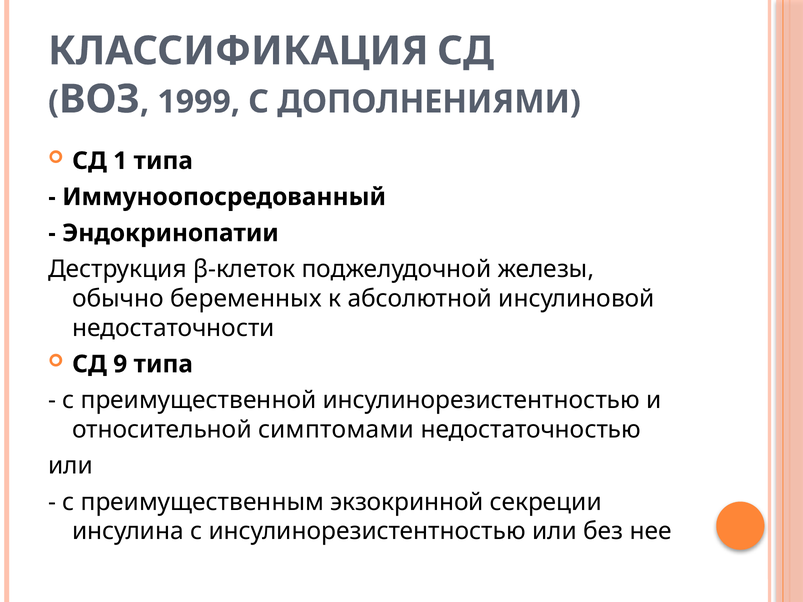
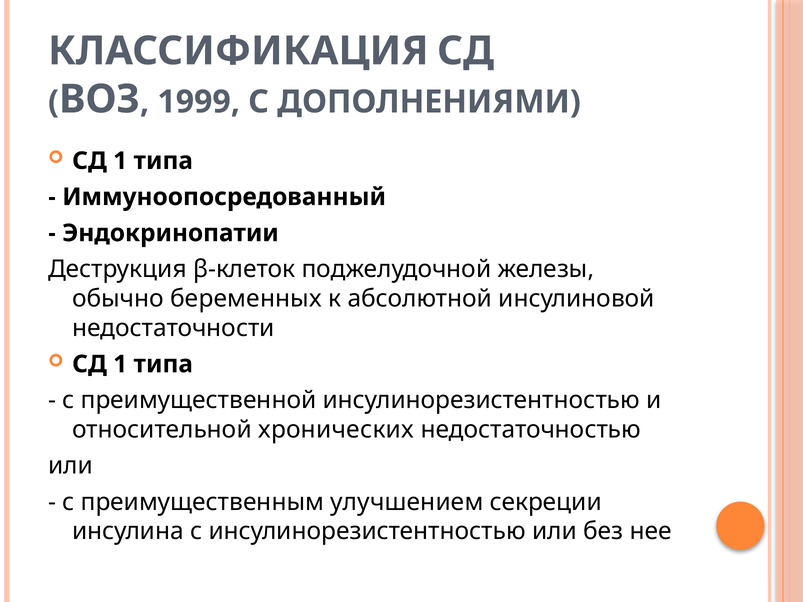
9: 9 -> 1 (120, 364)
симптомами: симптомами -> хронических (336, 430)
экзокринной: экзокринной -> улучшением (407, 502)
